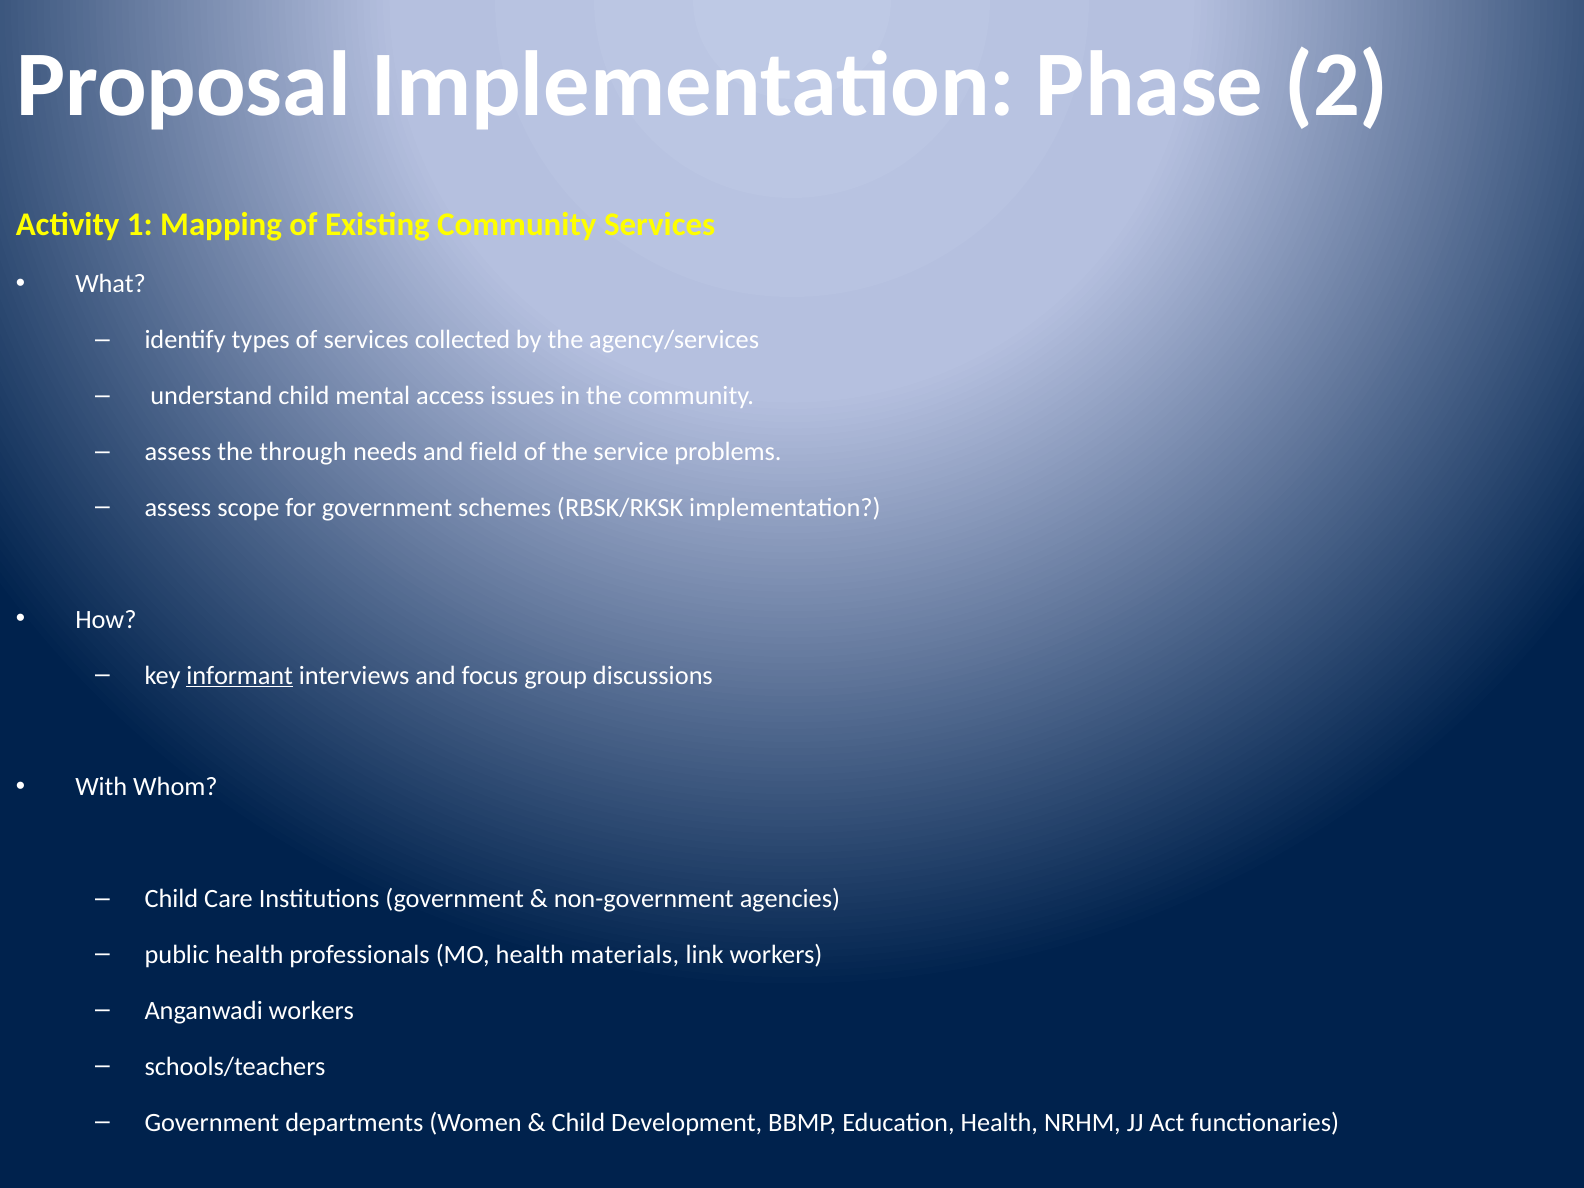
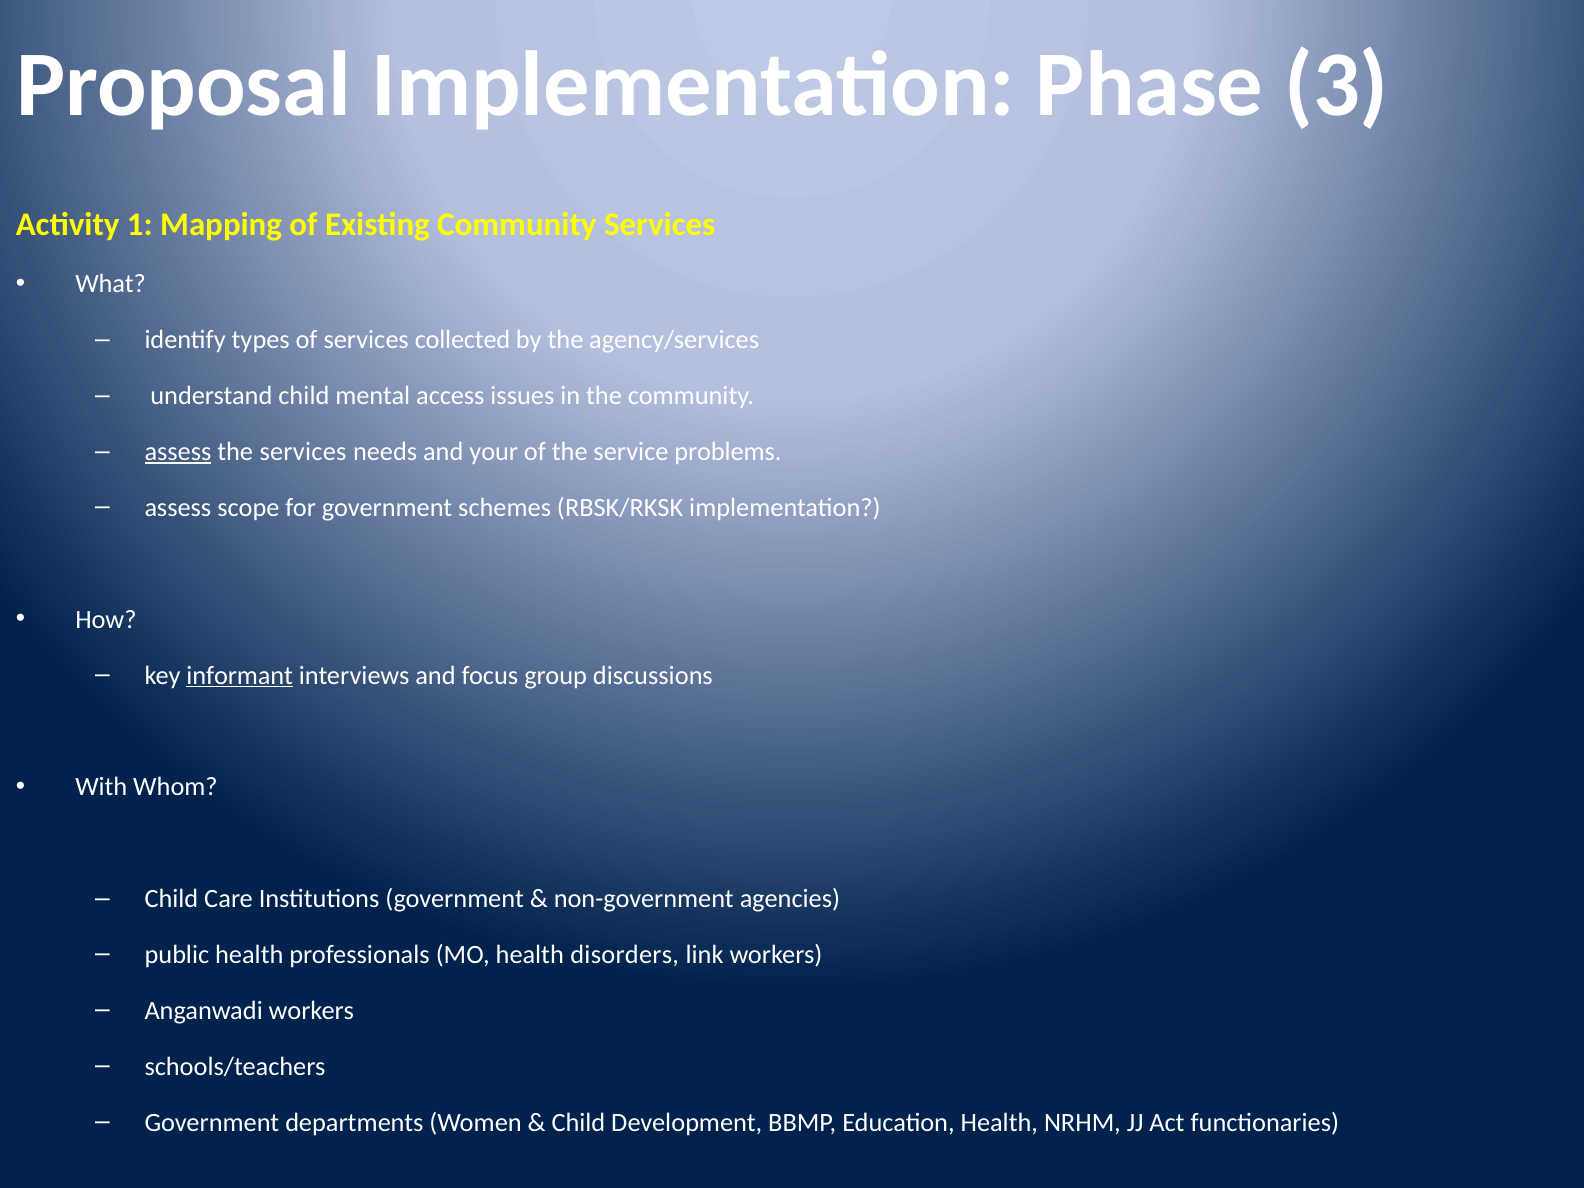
2: 2 -> 3 (1336, 85)
assess underline: none -> present (178, 452)
the through: through -> services (303, 452)
field: field -> your (494, 452)
materials: materials -> disorders (625, 955)
